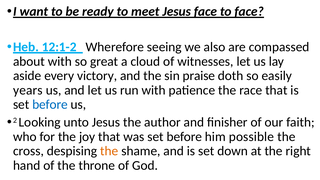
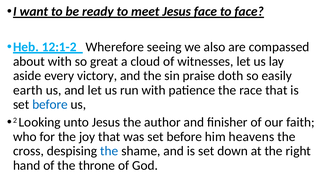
years: years -> earth (28, 90)
possible: possible -> heavens (251, 137)
the colour: orange -> blue (109, 151)
